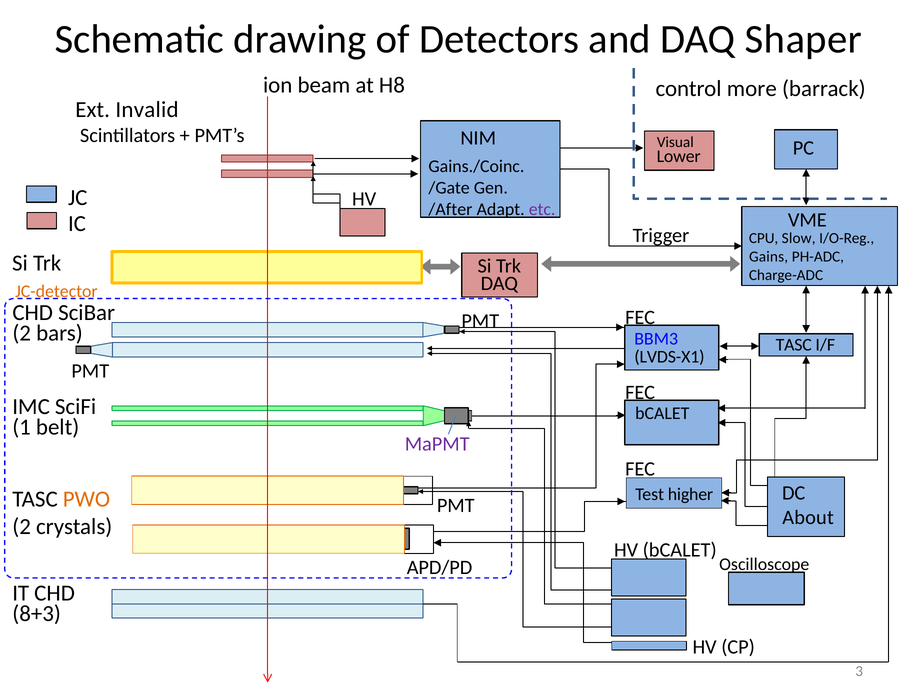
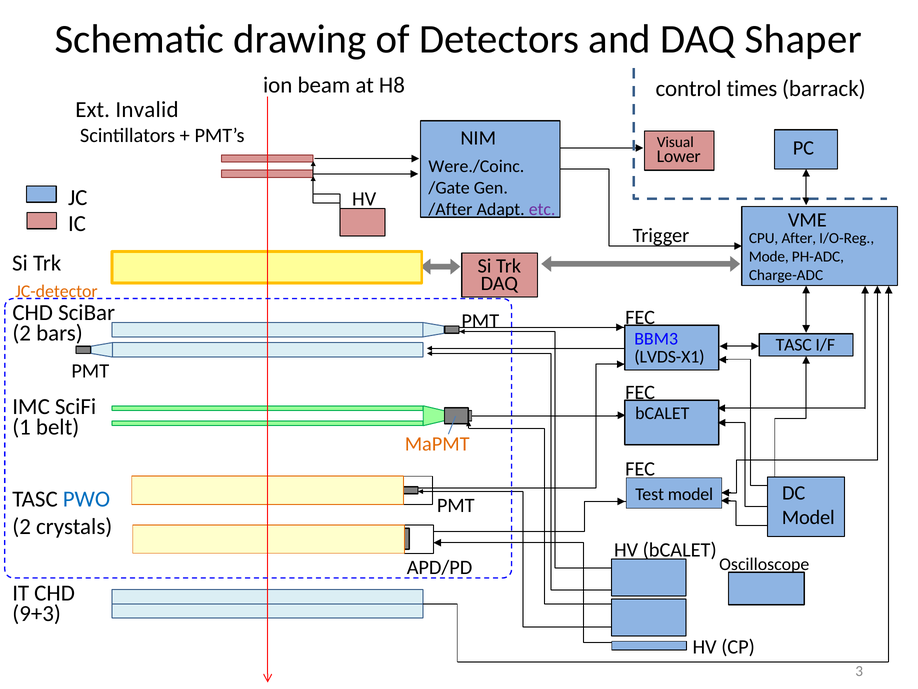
more: more -> times (752, 89)
Gains./Coinc: Gains./Coinc -> Were./Coinc (476, 166)
Slow: Slow -> After (799, 238)
Gains: Gains -> Mode (769, 256)
MaPMT colour: purple -> orange (437, 444)
Test higher: higher -> model (690, 494)
PWO colour: orange -> blue (86, 499)
About: About -> Model (808, 517)
8+3: 8+3 -> 9+3 (37, 613)
